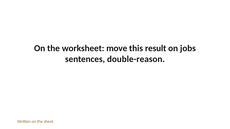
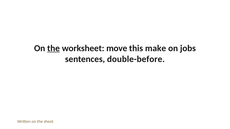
the underline: none -> present (54, 48)
result: result -> make (156, 48)
double-reason: double-reason -> double-before (136, 59)
